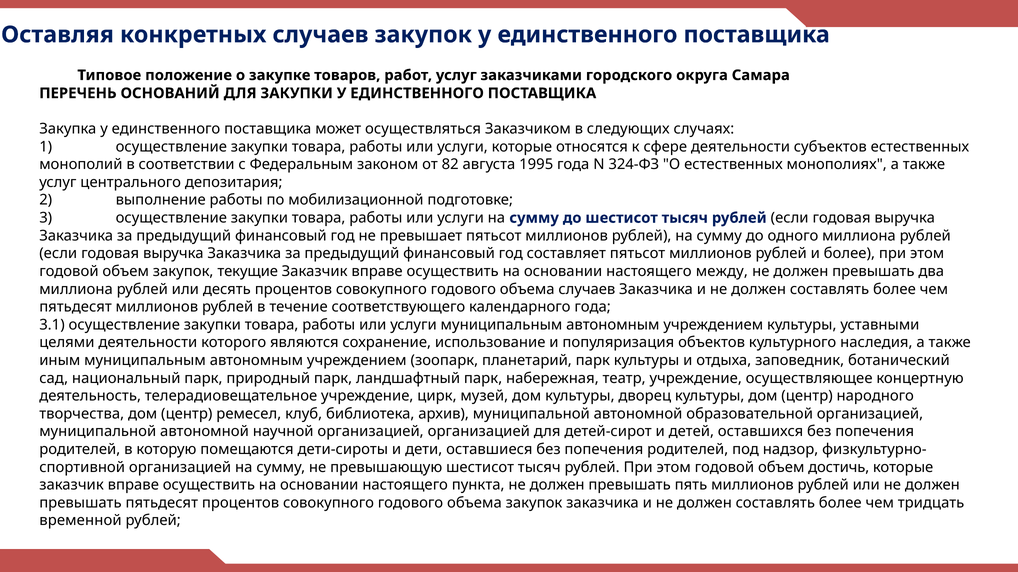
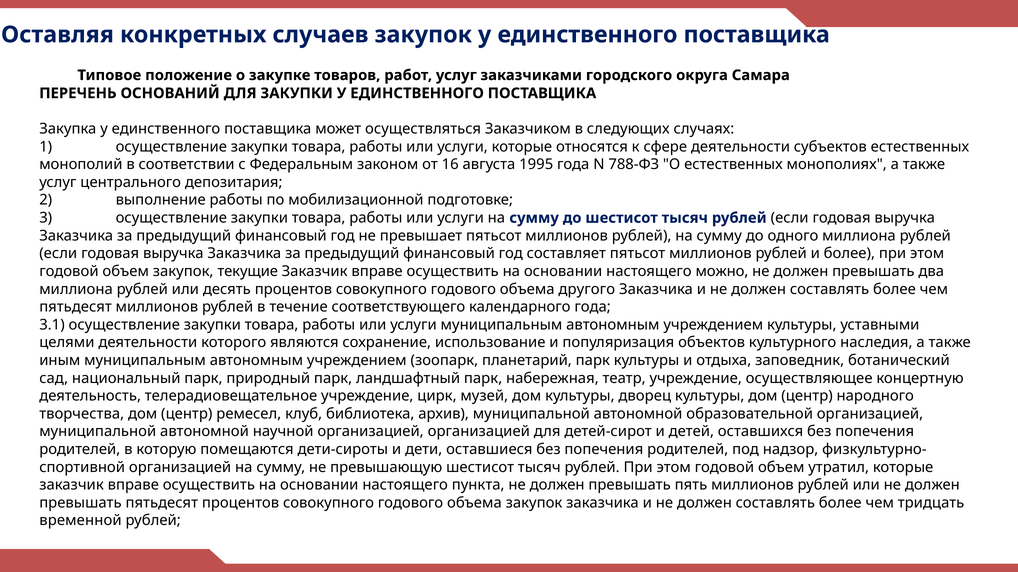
82: 82 -> 16 (450, 165)
324-ФЗ: 324-ФЗ -> 788-ФЗ (634, 165)
между: между -> можно (722, 272)
объема случаев: случаев -> другого (587, 289)
достичь: достичь -> утратил (839, 468)
